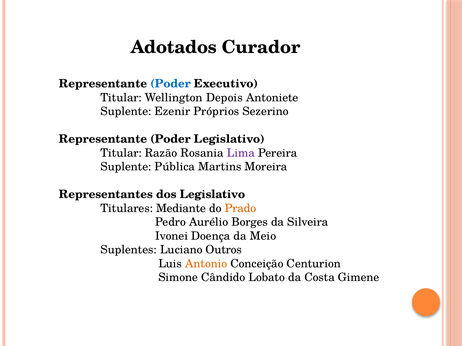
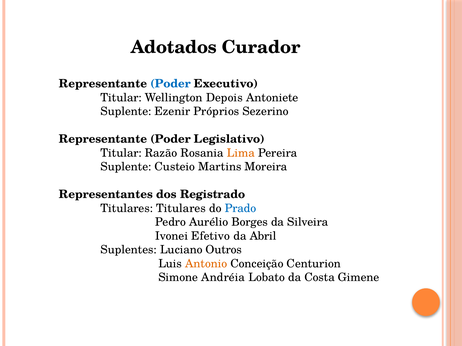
Lima colour: purple -> orange (241, 153)
Pública: Pública -> Custeio (175, 167)
dos Legislativo: Legislativo -> Registrado (213, 195)
Titulares Mediante: Mediante -> Titulares (181, 209)
Prado colour: orange -> blue (241, 209)
Doença: Doença -> Efetivo (211, 236)
Meio: Meio -> Abril (263, 236)
Cândido: Cândido -> Andréia (223, 278)
